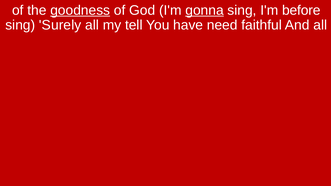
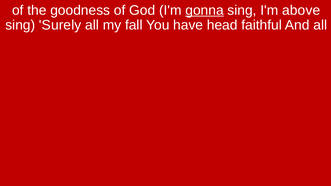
goodness underline: present -> none (80, 10)
before: before -> above (301, 10)
tell: tell -> fall (134, 25)
need: need -> head (222, 25)
